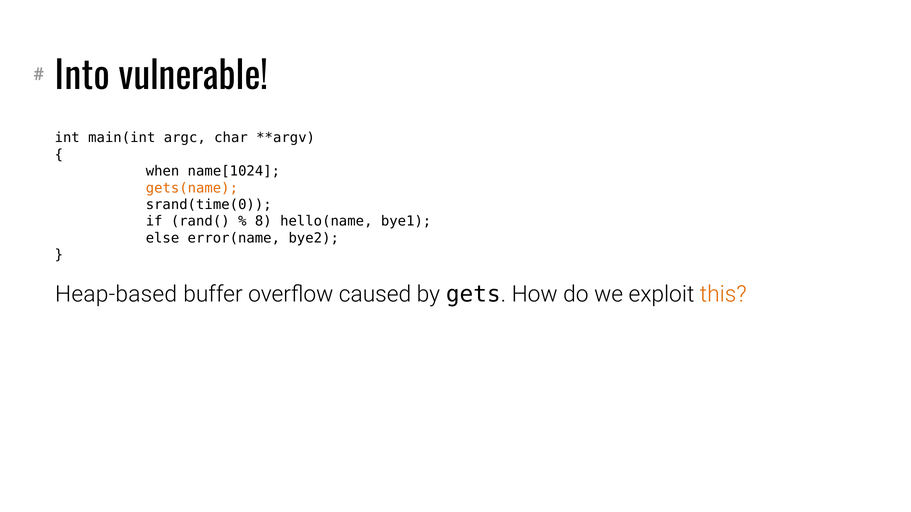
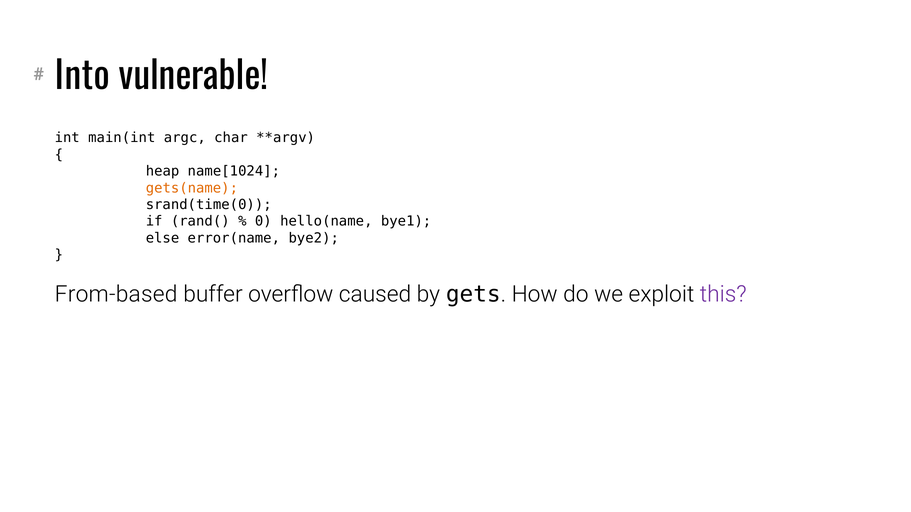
when: when -> heap (163, 171)
8: 8 -> 0 (263, 222)
Heap-based: Heap-based -> From-based (116, 294)
this colour: orange -> purple (723, 294)
